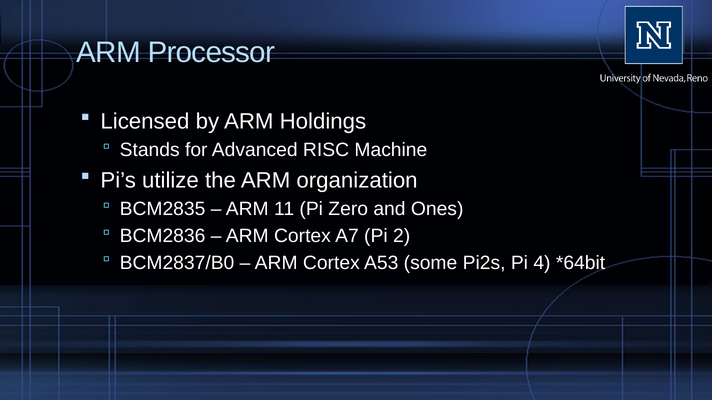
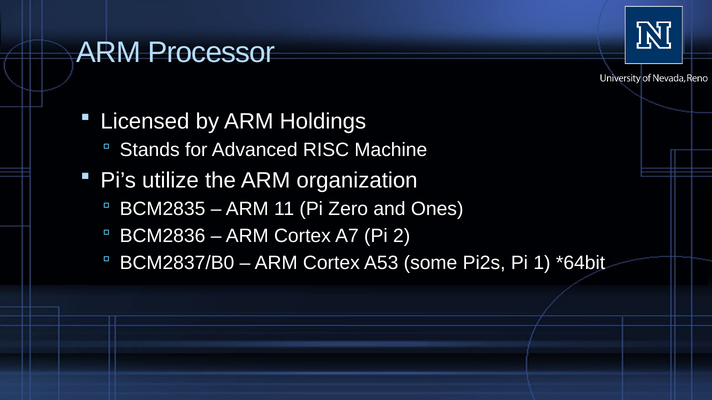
4: 4 -> 1 (542, 263)
